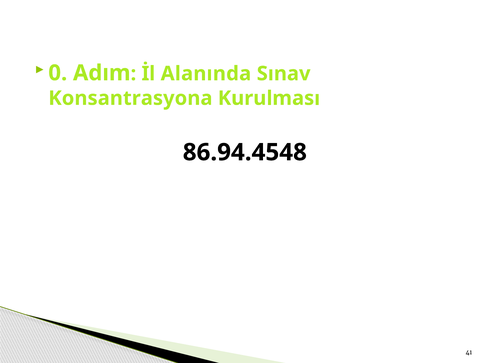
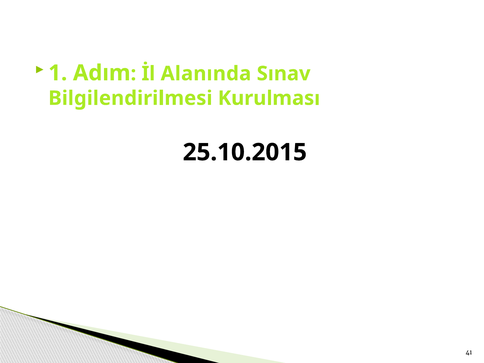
0: 0 -> 1 (58, 73)
Konsantrasyona: Konsantrasyona -> Bilgilendirilmesi (130, 98)
86.94.4548: 86.94.4548 -> 25.10.2015 (245, 152)
